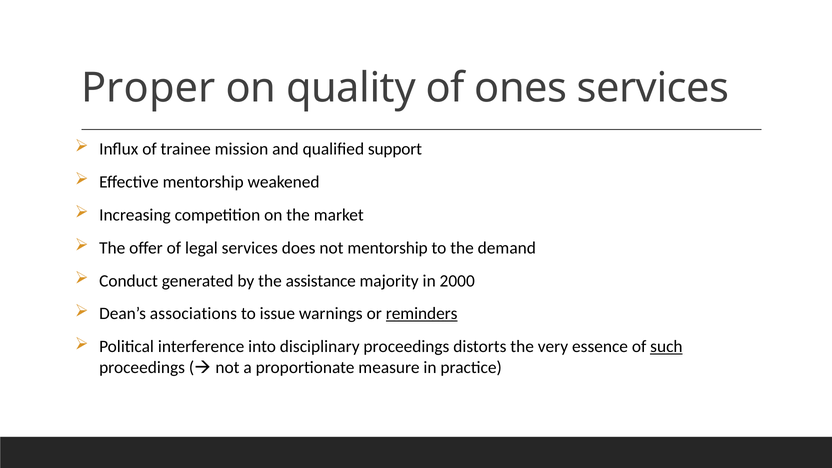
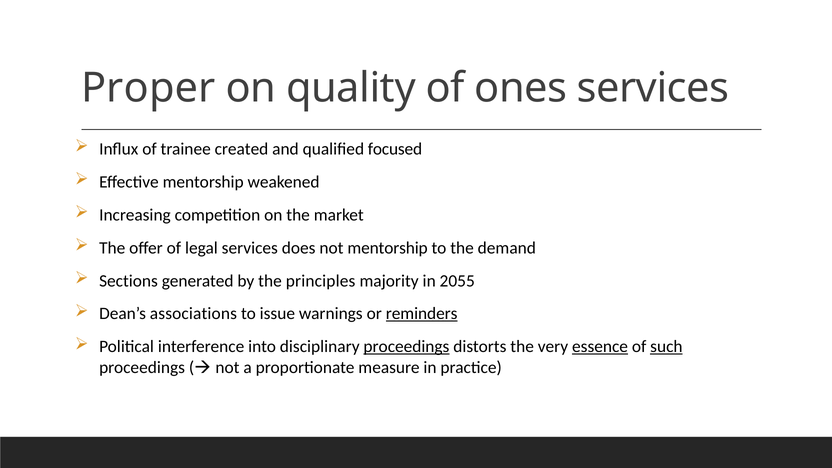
mission: mission -> created (242, 149)
support: support -> focused (395, 149)
Conduct: Conduct -> Sections (128, 281)
assistance: assistance -> principles (321, 281)
2000: 2000 -> 2055 (457, 281)
proceedings underline: none -> present (406, 347)
essence underline: none -> present (600, 347)
